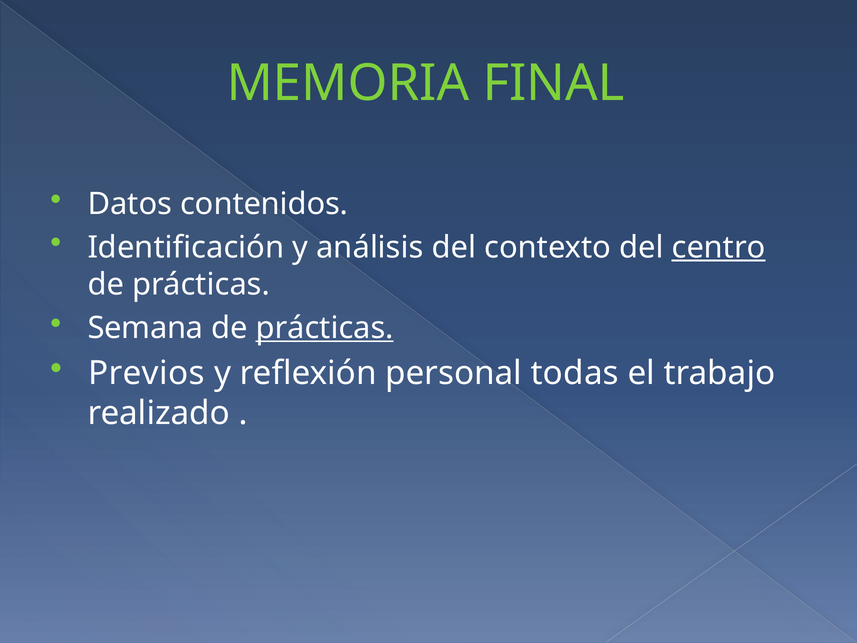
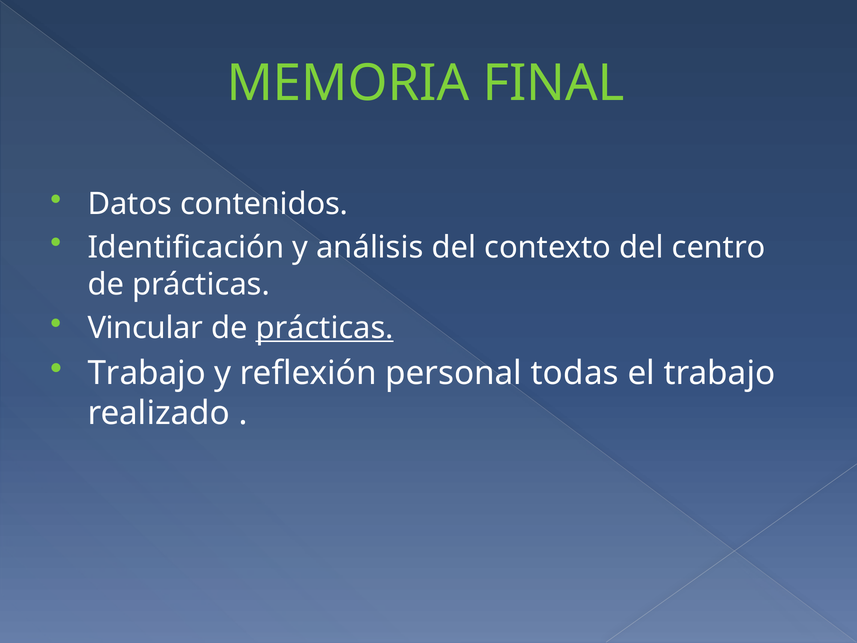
centro underline: present -> none (719, 247)
Semana: Semana -> Vincular (145, 328)
Previos: Previos -> Trabajo (147, 373)
